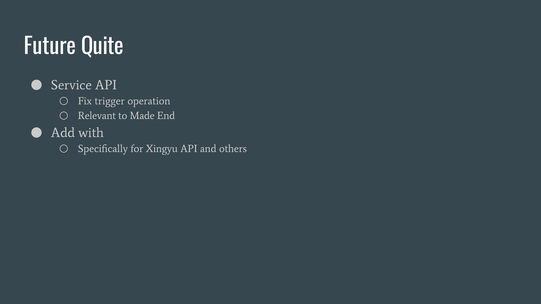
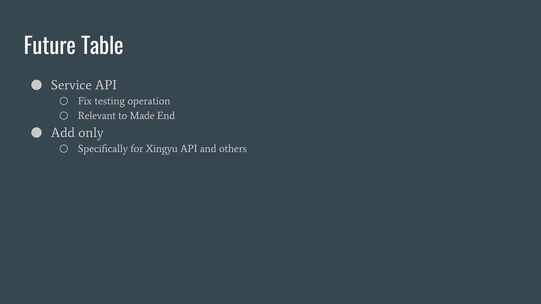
Quite: Quite -> Table (102, 47)
trigger: trigger -> testing (110, 101)
with: with -> only (91, 133)
